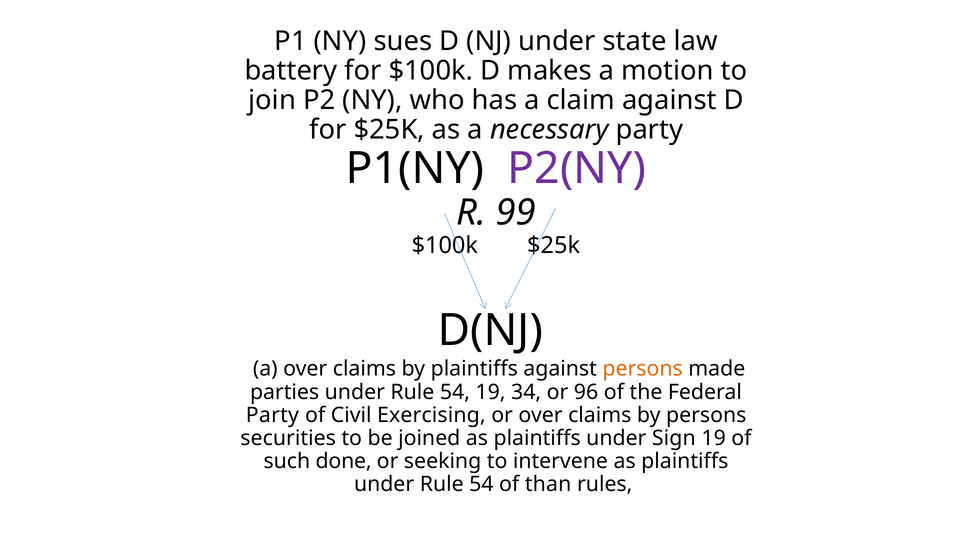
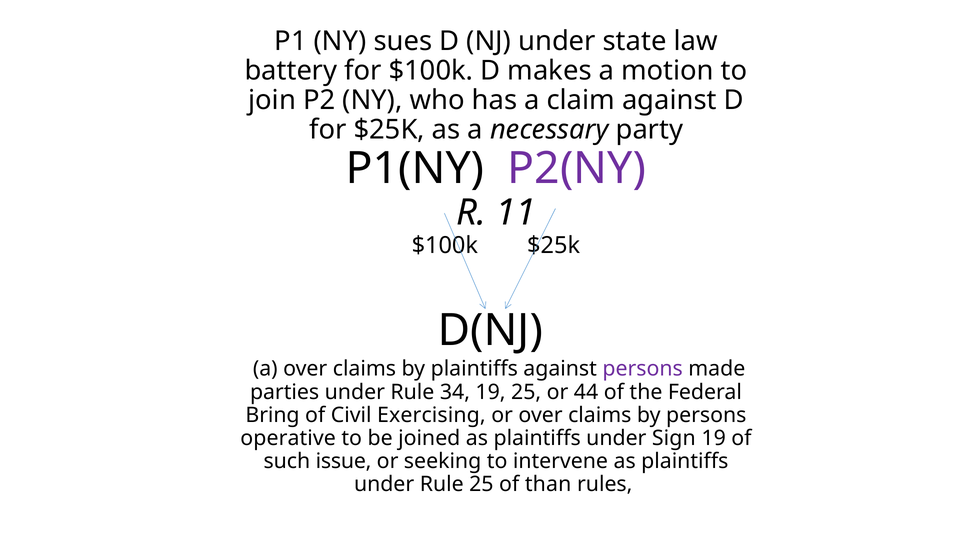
99: 99 -> 11 (516, 213)
persons colour: orange -> purple (643, 369)
parties under Rule 54: 54 -> 34 (455, 392)
19 34: 34 -> 25 (526, 392)
96: 96 -> 44 (586, 392)
Party: Party -> Bring (273, 415)
securities: securities -> operative (288, 438)
done: done -> issue (344, 461)
54: 54 -> 25 (481, 484)
